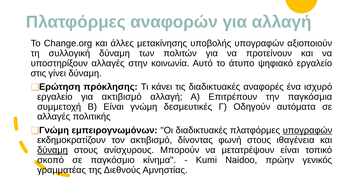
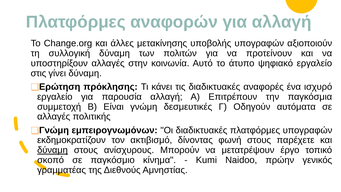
για ακτιβισμό: ακτιβισμό -> παρουσία (122, 97)
υπογραφών underline: present -> none (308, 130)
ιθαγένεια: ιθαγένεια -> παρέχετε (296, 140)
μετατρέψουν είναι: είναι -> έργο (290, 150)
